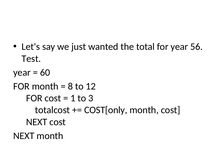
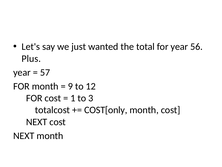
Test: Test -> Plus (31, 58)
60: 60 -> 57 (45, 72)
8: 8 -> 9 (70, 86)
